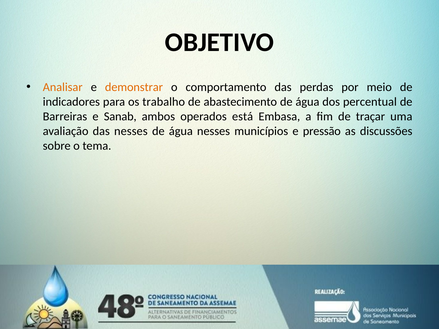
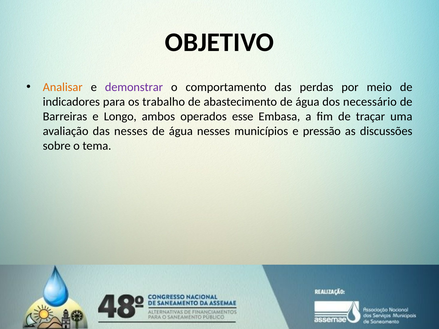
demonstrar colour: orange -> purple (134, 87)
percentual: percentual -> necessário (370, 102)
Sanab: Sanab -> Longo (120, 117)
está: está -> esse (243, 117)
